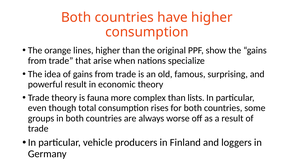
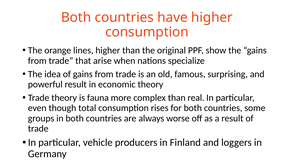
lists: lists -> real (196, 97)
